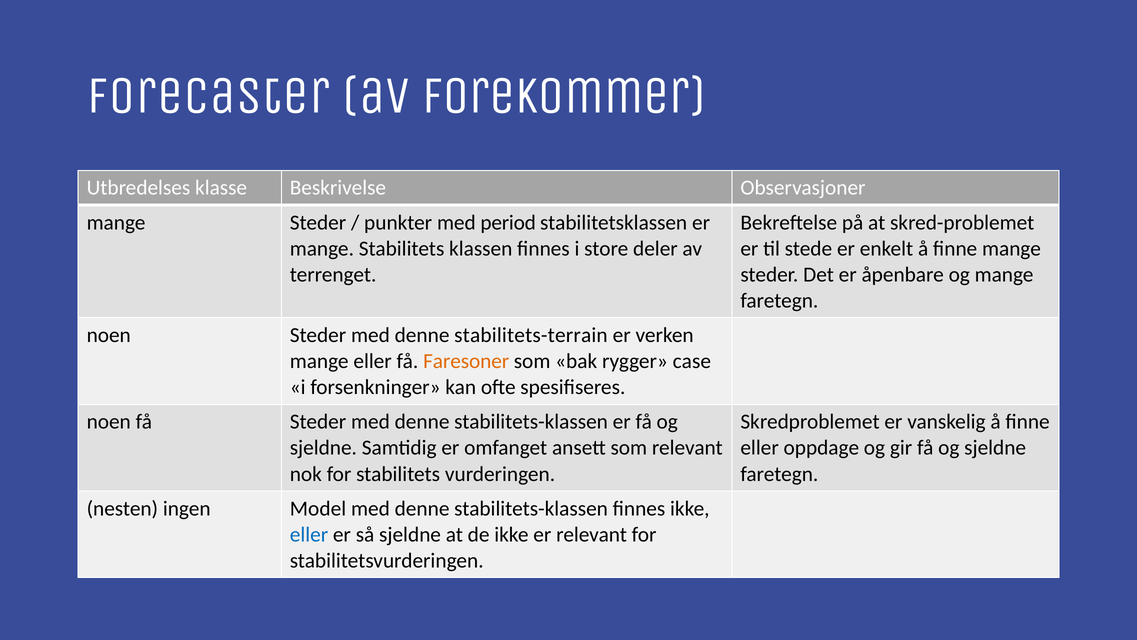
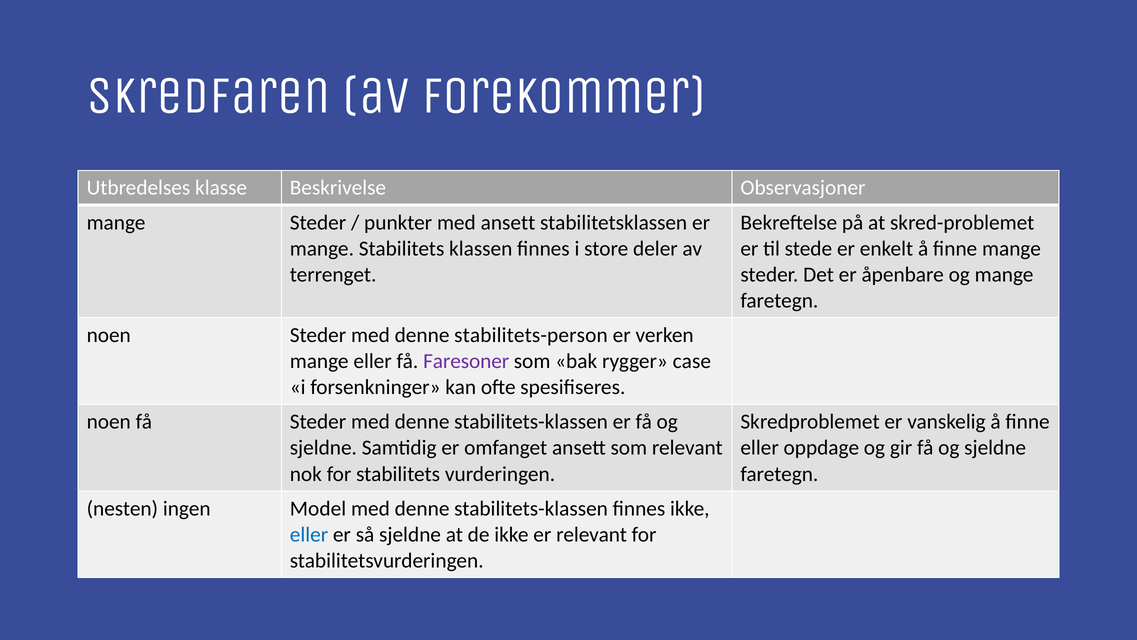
Forecaster: Forecaster -> Skredfaren (209, 96)
med period: period -> ansett (508, 222)
stabilitets-terrain: stabilitets-terrain -> stabilitets-person (531, 335)
Faresoner colour: orange -> purple (466, 361)
